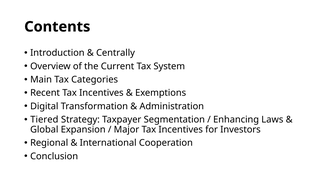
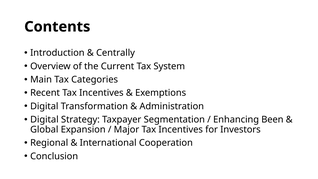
Tiered: Tiered -> Digital (44, 119)
Laws: Laws -> Been (272, 119)
